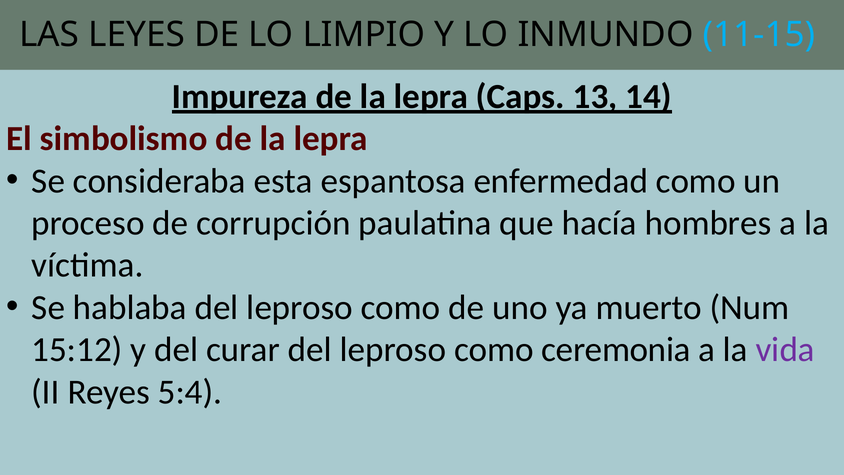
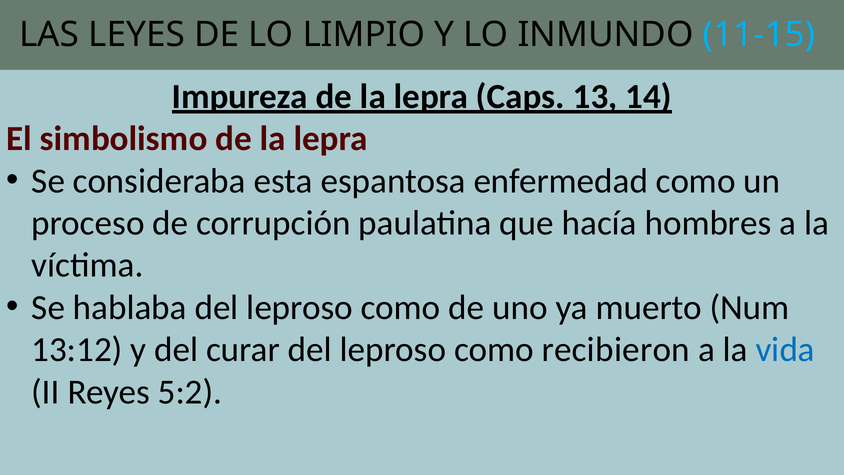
15:12: 15:12 -> 13:12 (77, 350)
ceremonia: ceremonia -> recibieron (616, 350)
vida colour: purple -> blue (785, 350)
5:4: 5:4 -> 5:2 (190, 392)
